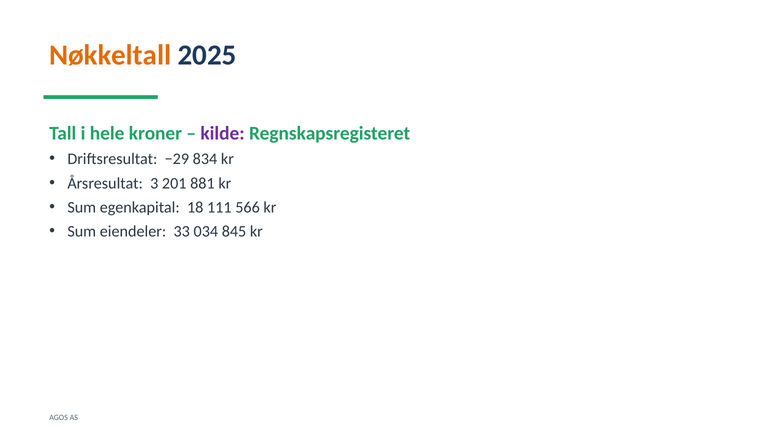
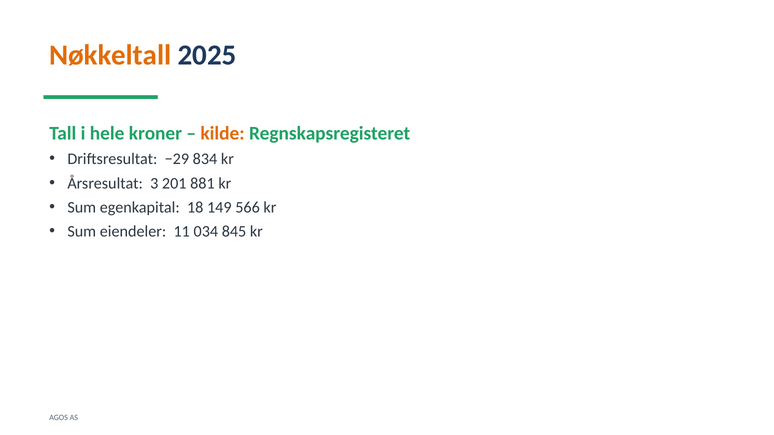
kilde colour: purple -> orange (223, 133)
111: 111 -> 149 (219, 208)
33: 33 -> 11 (182, 232)
